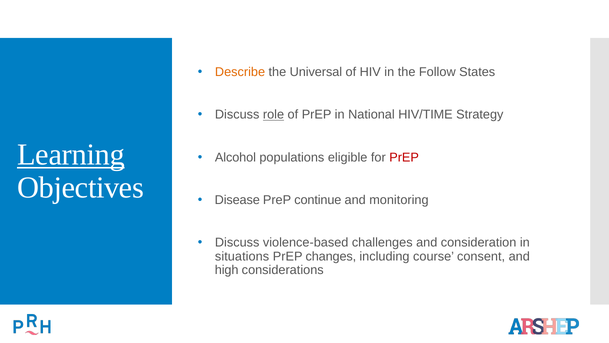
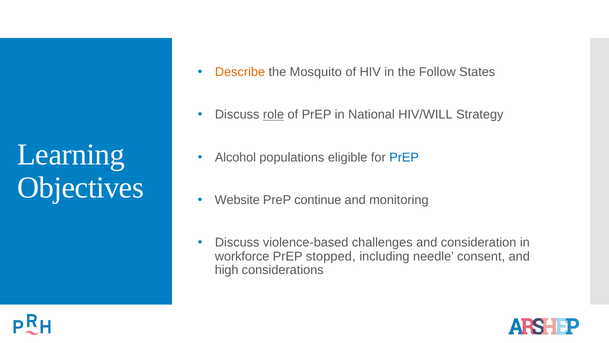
Universal: Universal -> Mosquito (316, 72)
HIV/TIME: HIV/TIME -> HIV/WILL (425, 115)
Learning underline: present -> none (71, 154)
PrEP colour: red -> blue (404, 157)
Disease: Disease -> Website (237, 200)
situations: situations -> workforce (242, 256)
changes: changes -> stopped (331, 256)
course: course -> needle (434, 256)
